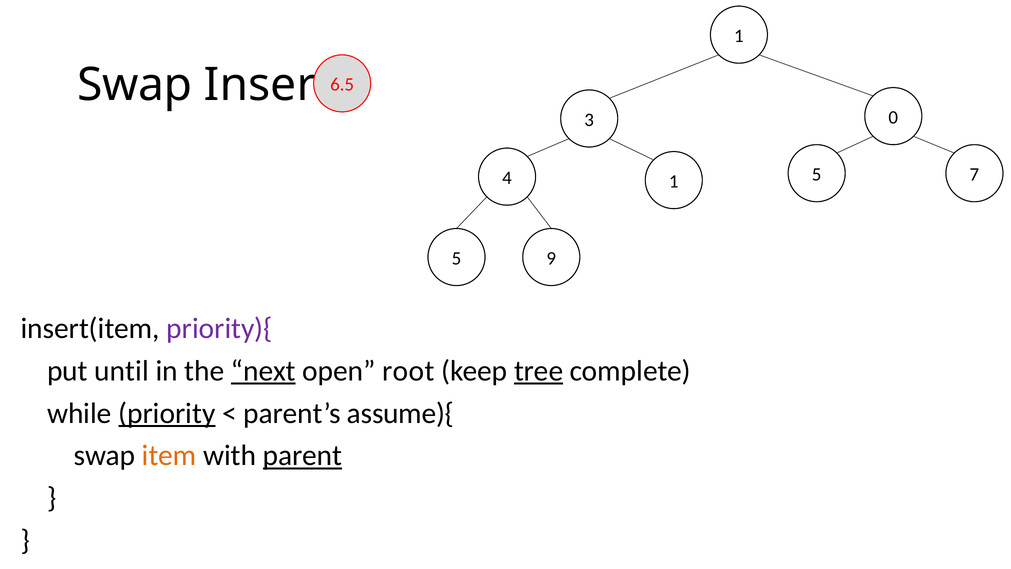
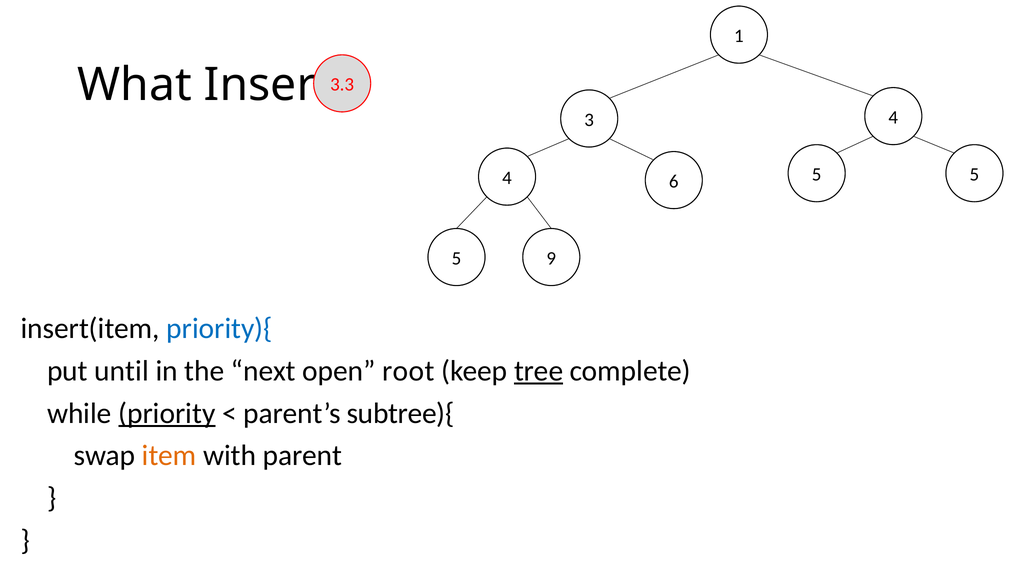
Swap: Swap -> What (134, 85)
6.5: 6.5 -> 3.3 (342, 85)
3 0: 0 -> 4 (893, 117)
4 1: 1 -> 6 (674, 181)
7: 7 -> 5 (974, 174)
priority){ colour: purple -> blue (219, 328)
next underline: present -> none (263, 371)
assume){: assume){ -> subtree){ (400, 413)
parent underline: present -> none (302, 455)
